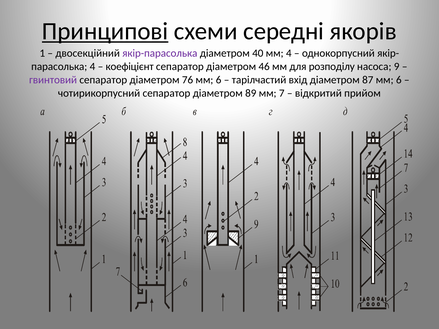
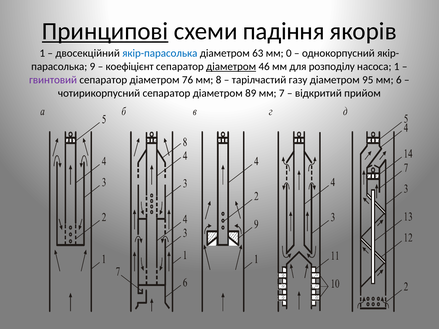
середні: середні -> падіння (284, 31)
якір-парасолька colour: purple -> blue (160, 53)
40: 40 -> 63 (258, 53)
мм 4: 4 -> 0 (289, 53)
4: 4 -> 9 (92, 67)
діаметром underline: none -> present (231, 67)
насоса 9: 9 -> 1 (397, 67)
76 мм 6: 6 -> 8 (219, 80)
вхід: вхід -> газу (298, 80)
87: 87 -> 95 (368, 80)
